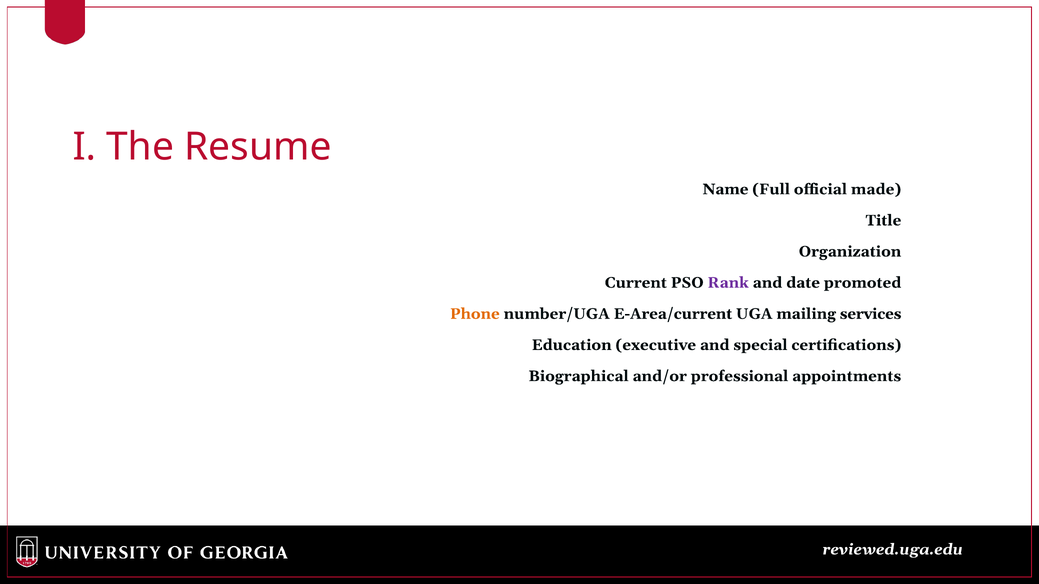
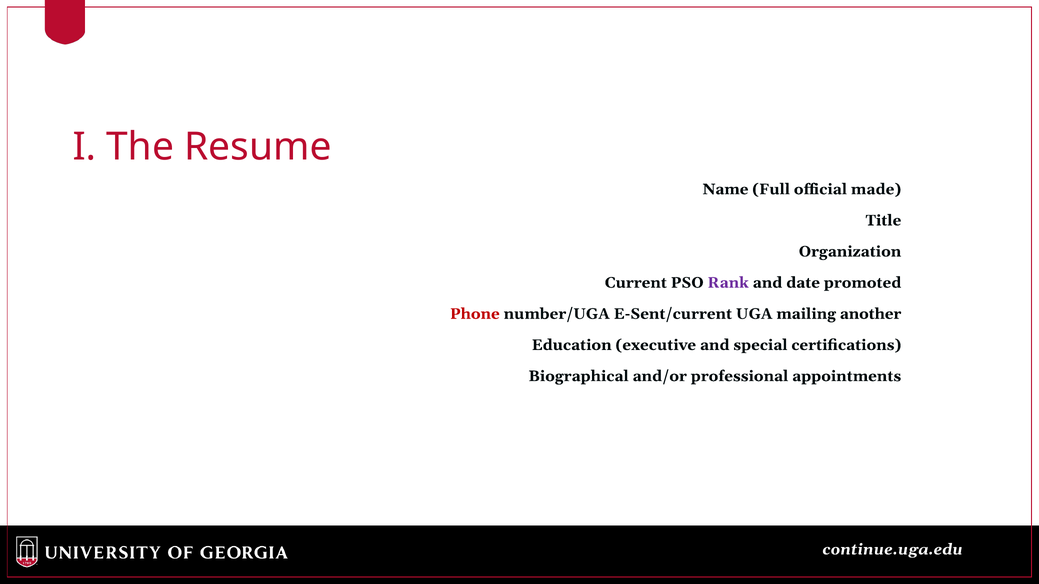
Phone colour: orange -> red (475, 314)
E-Area/current: E-Area/current -> E-Sent/current (673, 314)
services: services -> another (871, 314)
reviewed.uga.edu: reviewed.uga.edu -> continue.uga.edu (893, 550)
